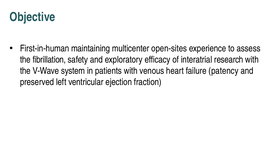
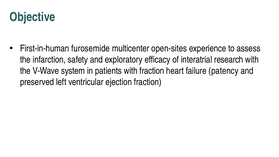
maintaining: maintaining -> furosemide (91, 48)
fibrillation: fibrillation -> infarction (49, 60)
with venous: venous -> fraction (152, 71)
